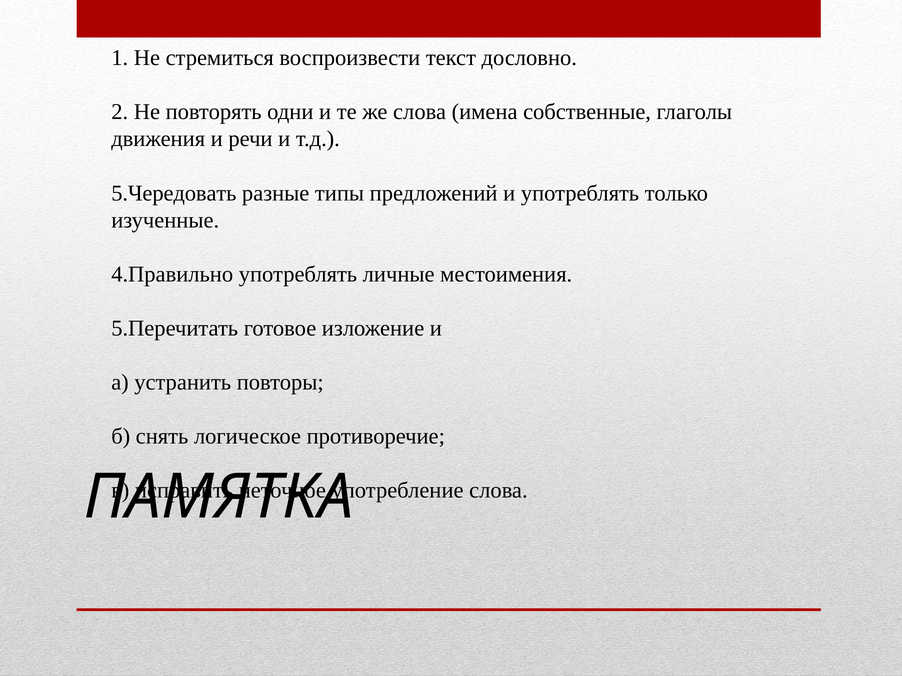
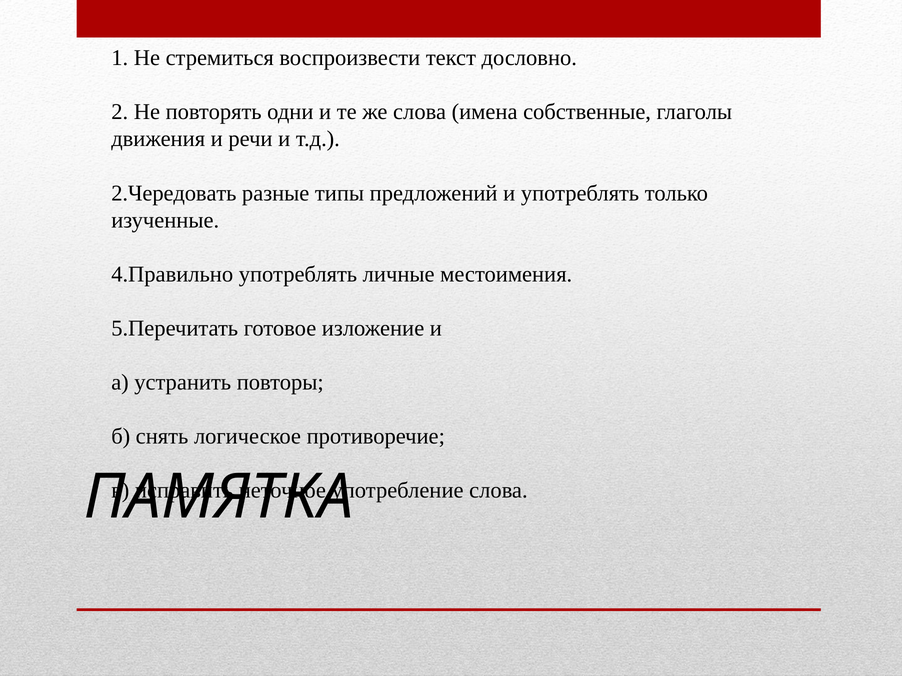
5.Чередовать: 5.Чередовать -> 2.Чередовать (174, 193)
